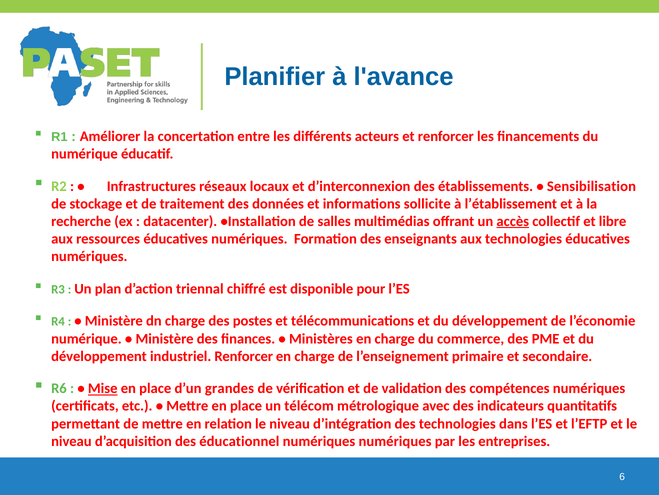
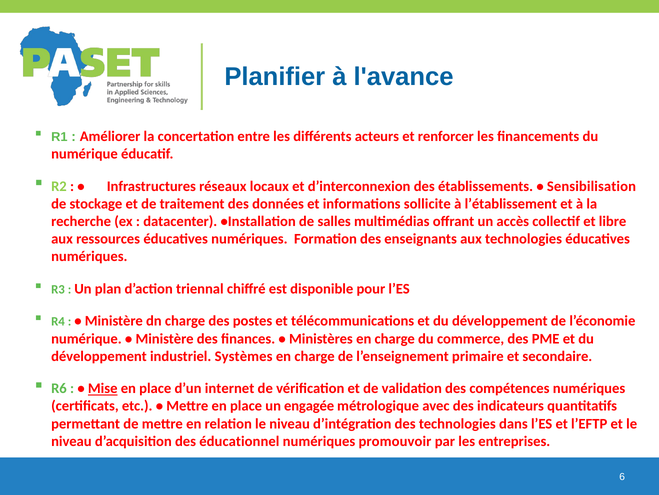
accès underline: present -> none (513, 221)
industriel Renforcer: Renforcer -> Systèmes (244, 356)
grandes: grandes -> internet (230, 388)
télécom: télécom -> engagée (309, 406)
numériques numériques: numériques -> promouvoir (395, 441)
